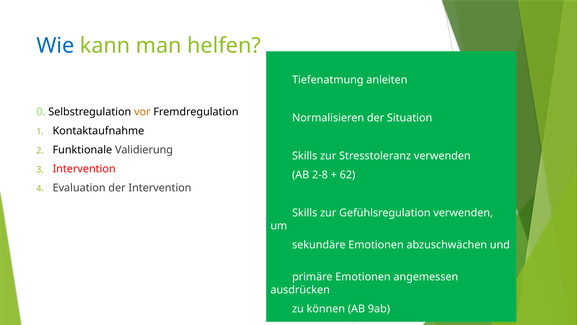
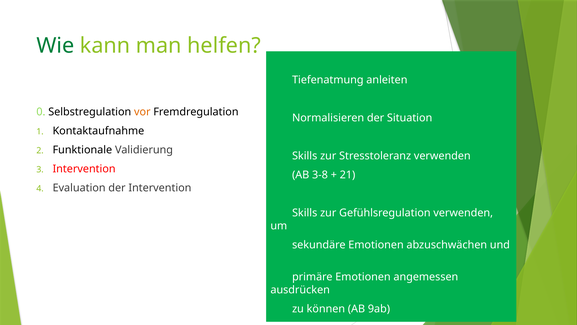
Wie colour: blue -> green (55, 46)
2-8: 2-8 -> 3-8 (320, 175)
62: 62 -> 21 (348, 175)
